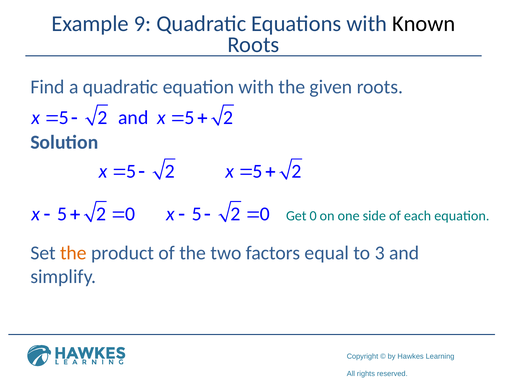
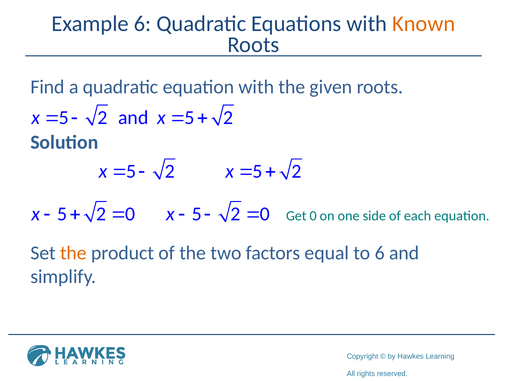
Example 9: 9 -> 6 (143, 24)
Known colour: black -> orange (424, 24)
to 3: 3 -> 6 (380, 252)
